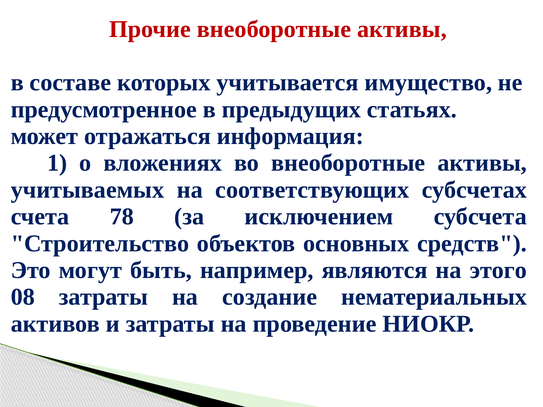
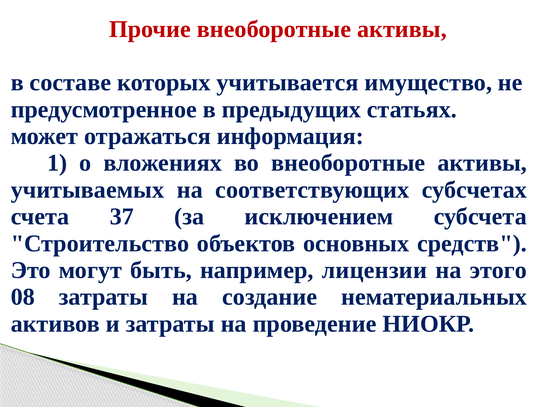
78: 78 -> 37 (122, 217)
являются: являются -> лицензии (374, 270)
